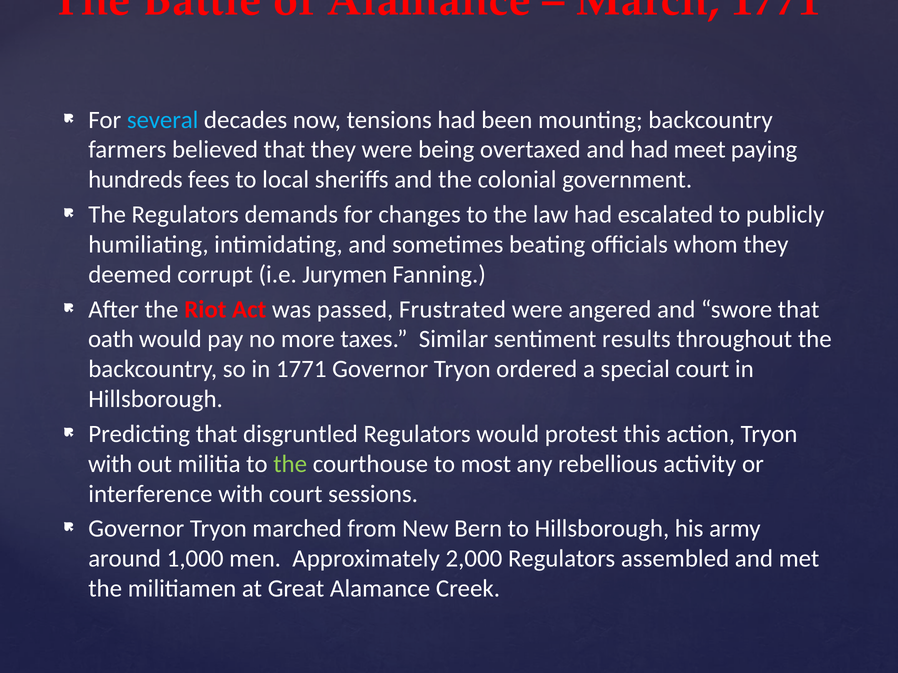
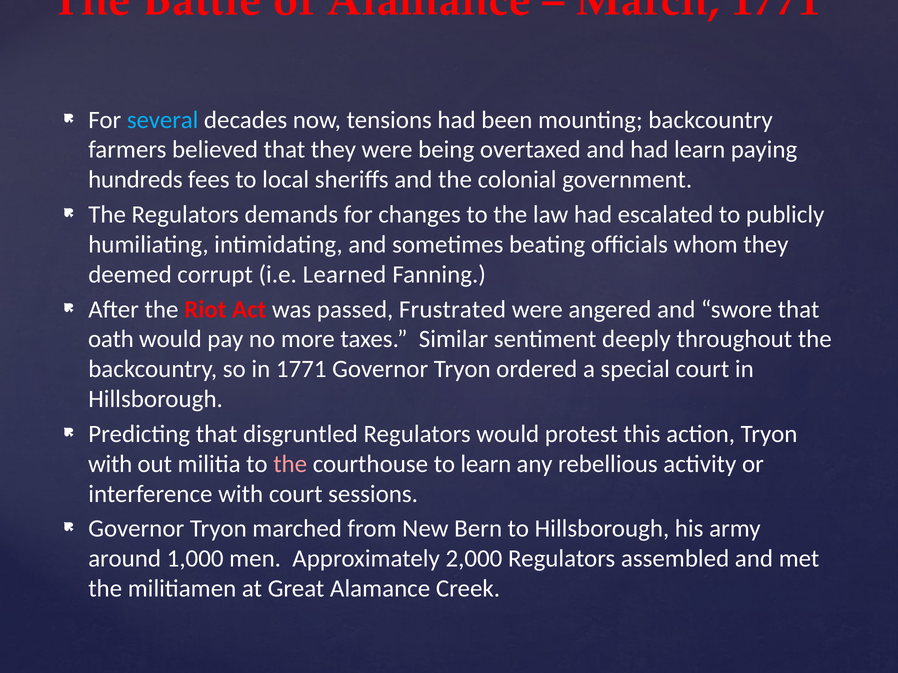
had meet: meet -> learn (700, 150)
Jurymen: Jurymen -> Learned (344, 275)
results: results -> deeply (636, 339)
the colour: light green -> pink (290, 464)
to most: most -> learn (486, 464)
